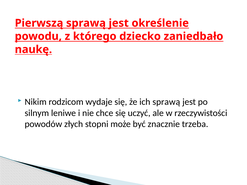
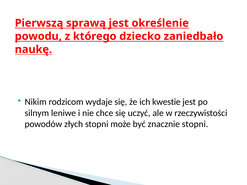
ich sprawą: sprawą -> kwestie (166, 102)
znacznie trzeba: trzeba -> stopni (195, 124)
